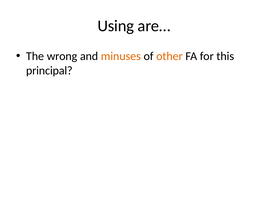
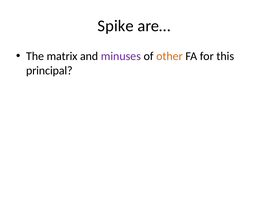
Using: Using -> Spike (116, 26)
wrong: wrong -> matrix (62, 56)
minuses colour: orange -> purple (121, 56)
